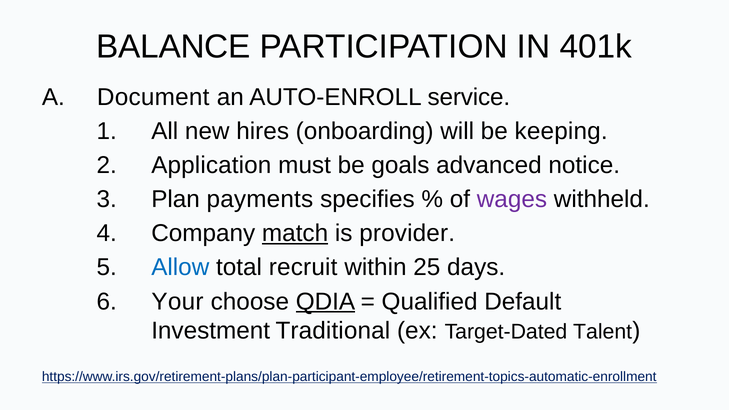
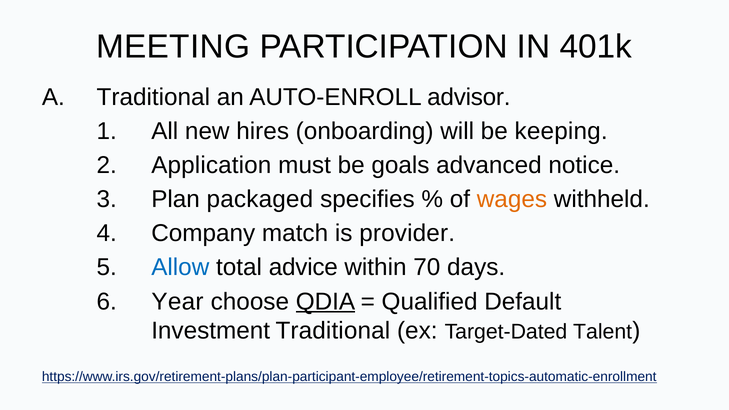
BALANCE: BALANCE -> MEETING (173, 46)
A Document: Document -> Traditional (153, 97)
service: service -> advisor (469, 97)
payments: payments -> packaged (260, 199)
wages colour: purple -> orange (512, 199)
match underline: present -> none (295, 233)
recruit: recruit -> advice (303, 268)
25: 25 -> 70 (427, 268)
Your: Your -> Year (177, 302)
